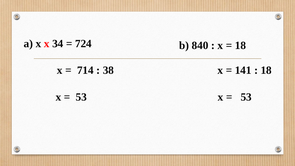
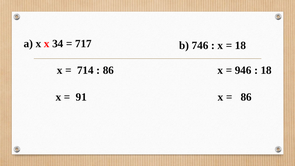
724: 724 -> 717 (83, 44)
840: 840 -> 746 (200, 45)
38: 38 -> 86 (108, 70)
141: 141 -> 946 (243, 70)
53: 53 -> 91 (81, 97)
53: 53 -> 86 (246, 97)
